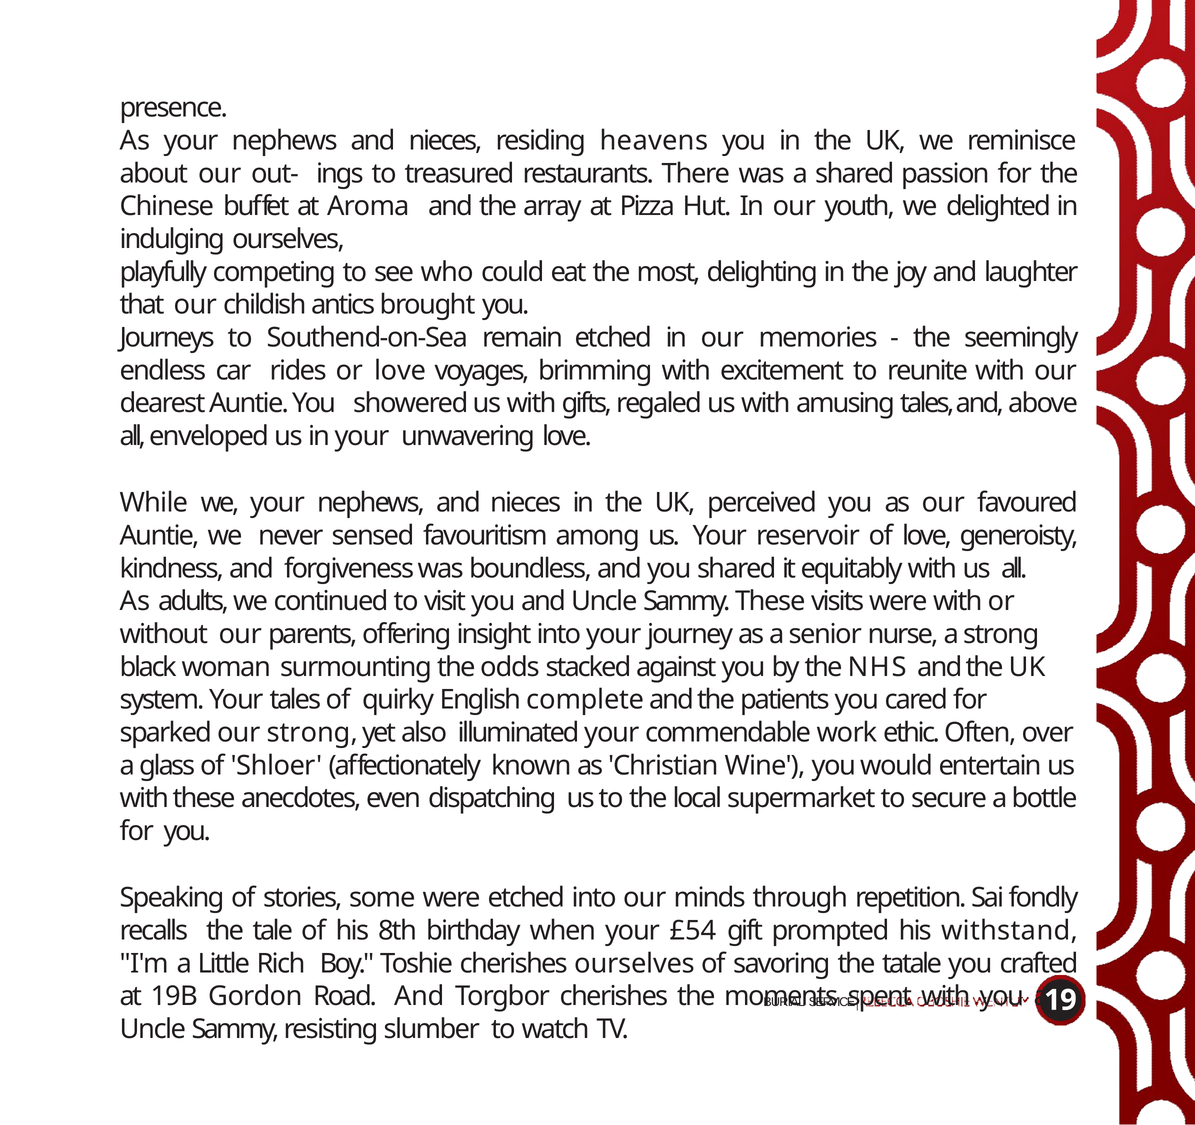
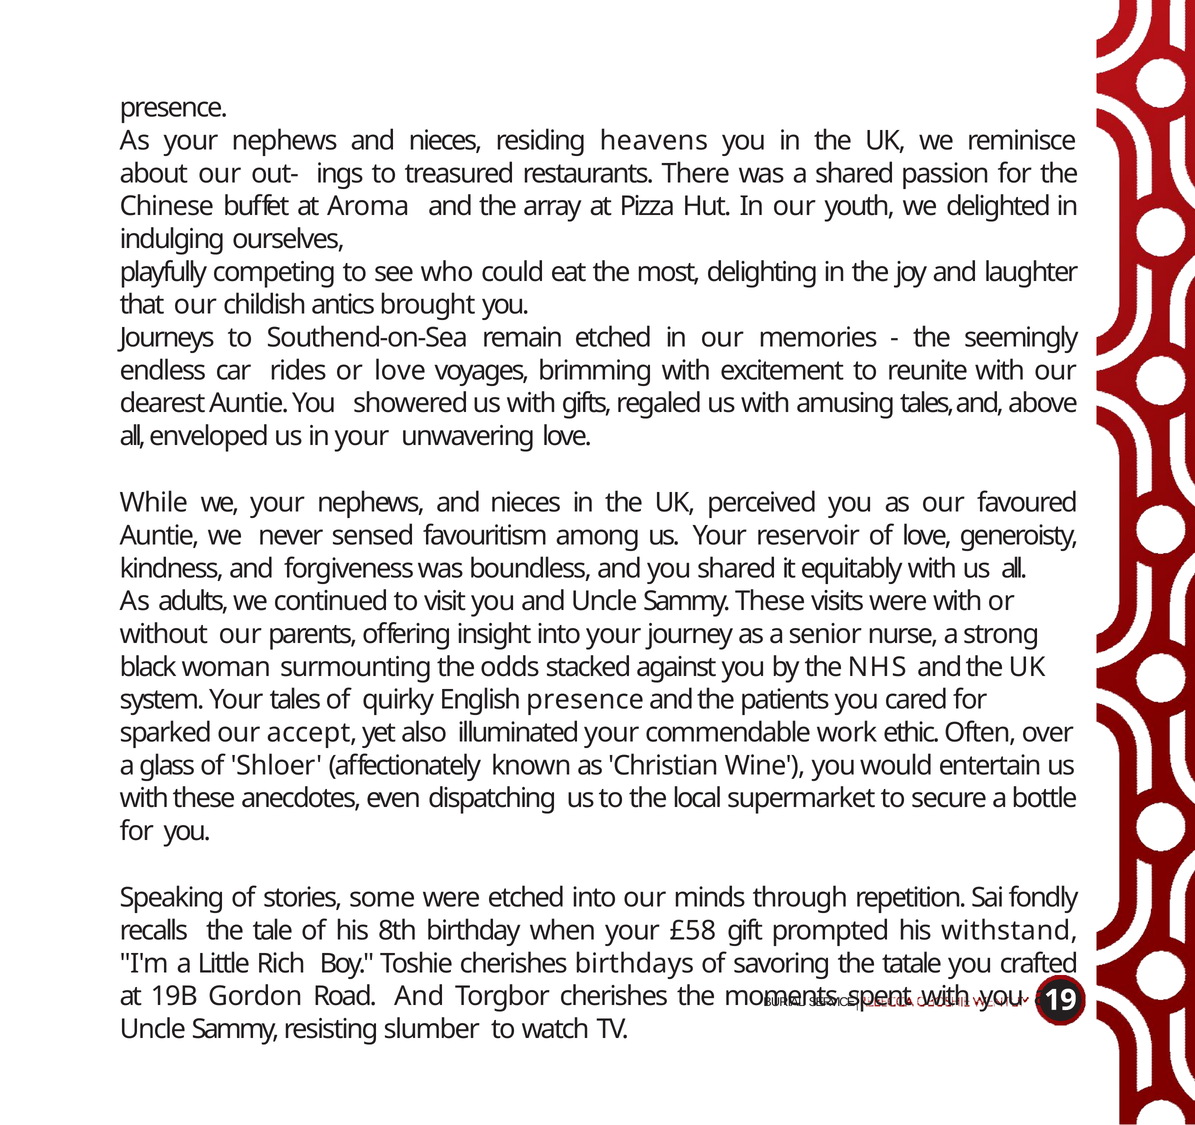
English complete: complete -> presence (585, 700)
our strong: strong -> accept (312, 733)
£54: £54 -> £58 (693, 930)
cherishes ourselves: ourselves -> birthdays (635, 963)
